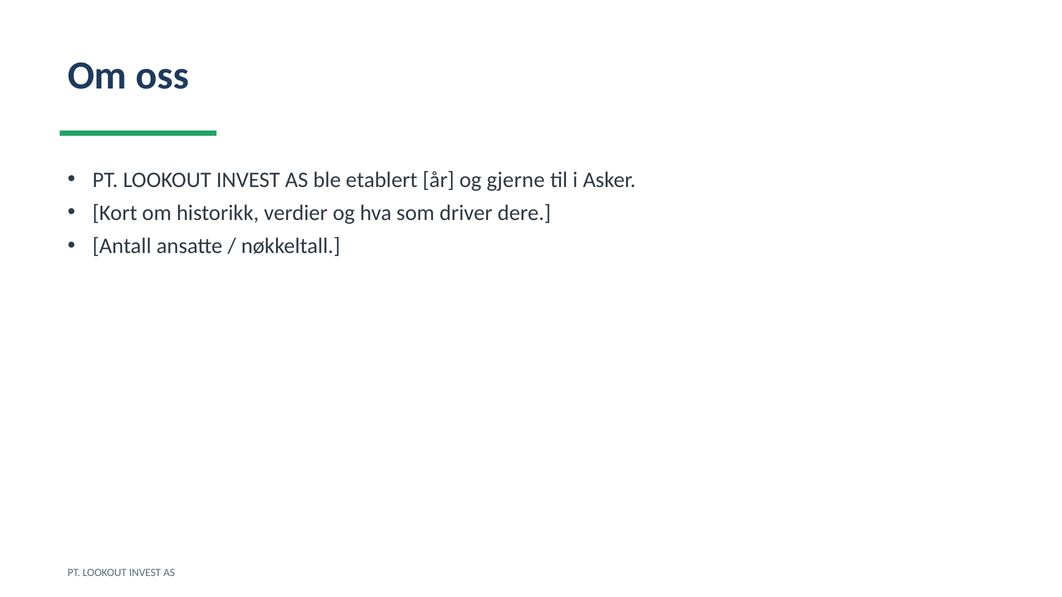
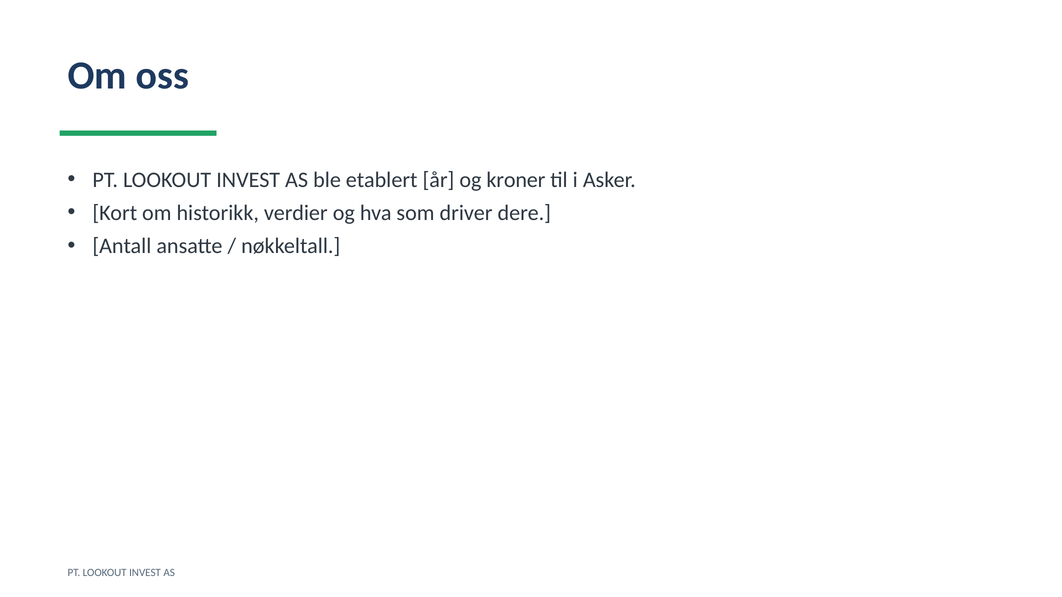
gjerne: gjerne -> kroner (516, 180)
